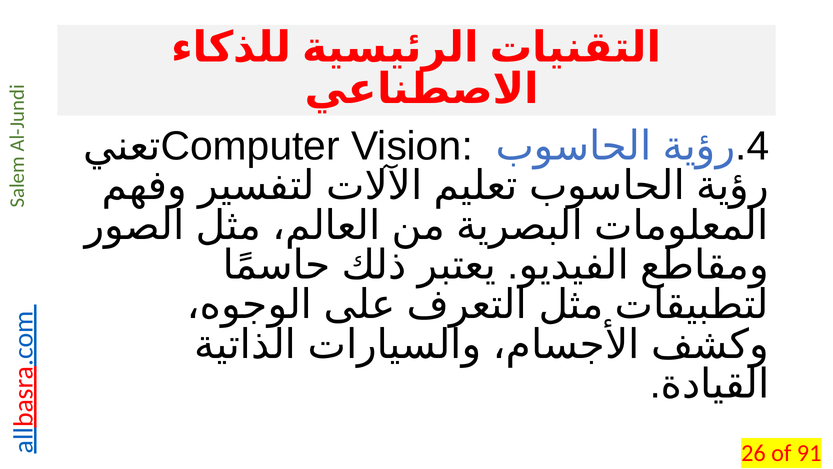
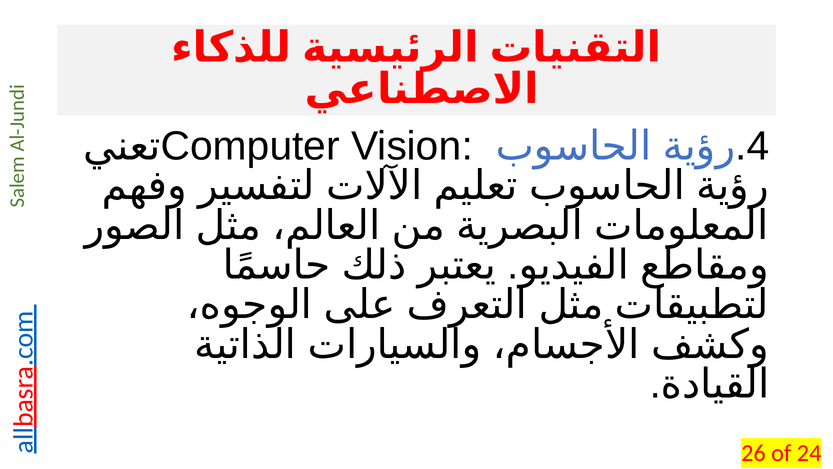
91: 91 -> 24 (809, 453)
